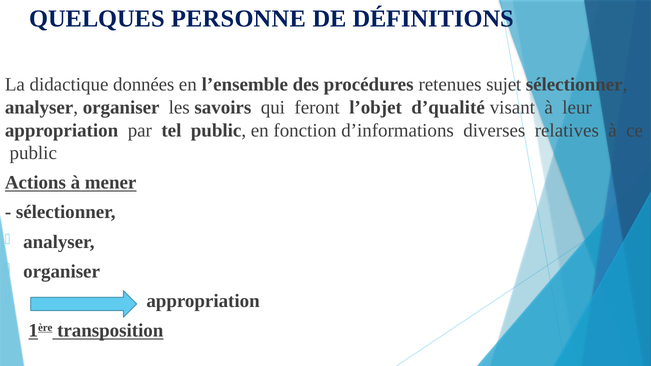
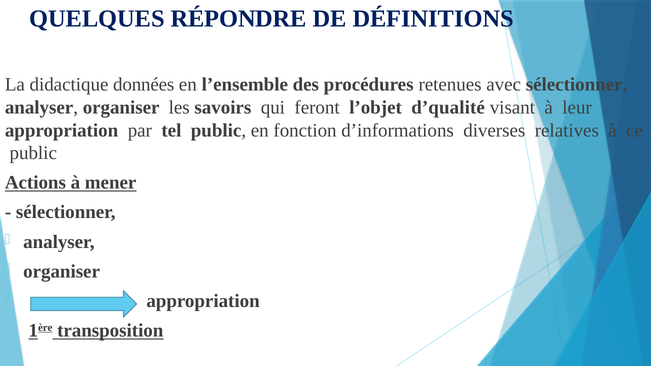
PERSONNE: PERSONNE -> RÉPONDRE (239, 19)
sujet: sujet -> avec (504, 85)
